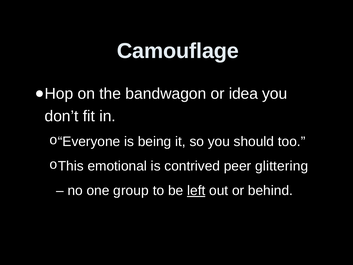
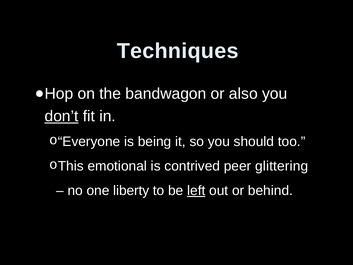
Camouflage: Camouflage -> Techniques (178, 51)
idea: idea -> also (243, 94)
don’t underline: none -> present (62, 116)
group: group -> liberty (131, 190)
